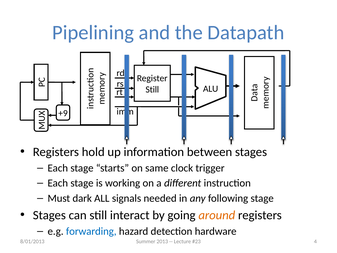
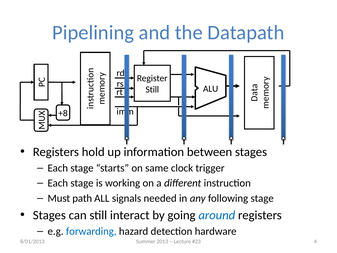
+9: +9 -> +8 (63, 113)
dark: dark -> path (82, 198)
around colour: orange -> blue (217, 215)
